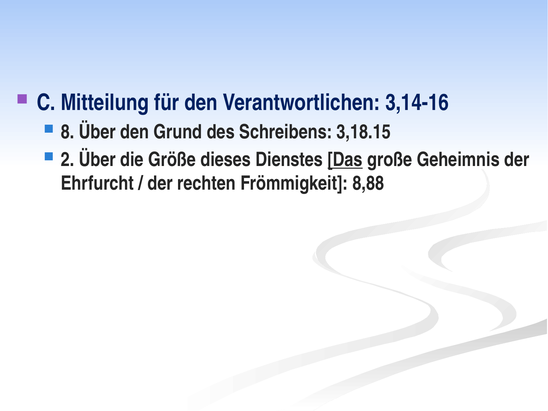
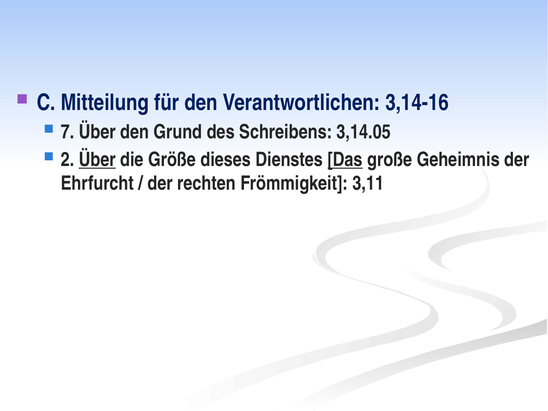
8: 8 -> 7 (68, 132)
3,18.15: 3,18.15 -> 3,14.05 (364, 132)
Über underline: none -> present (97, 160)
8,88: 8,88 -> 3,11 (368, 183)
